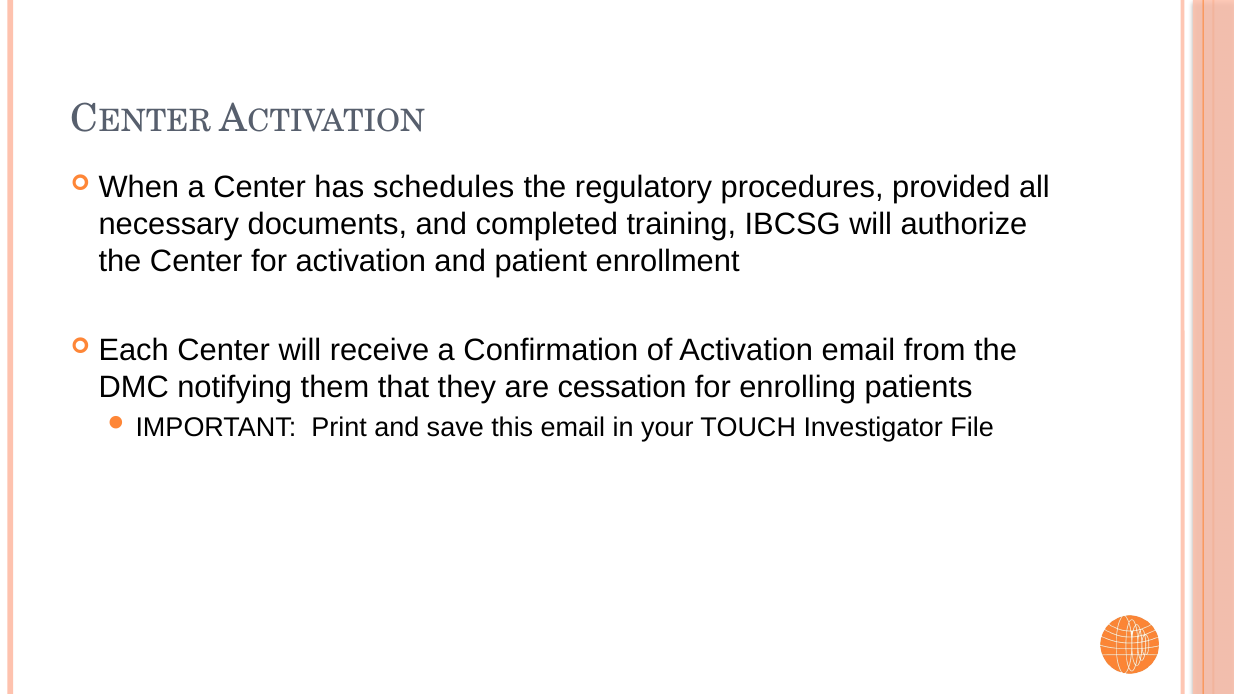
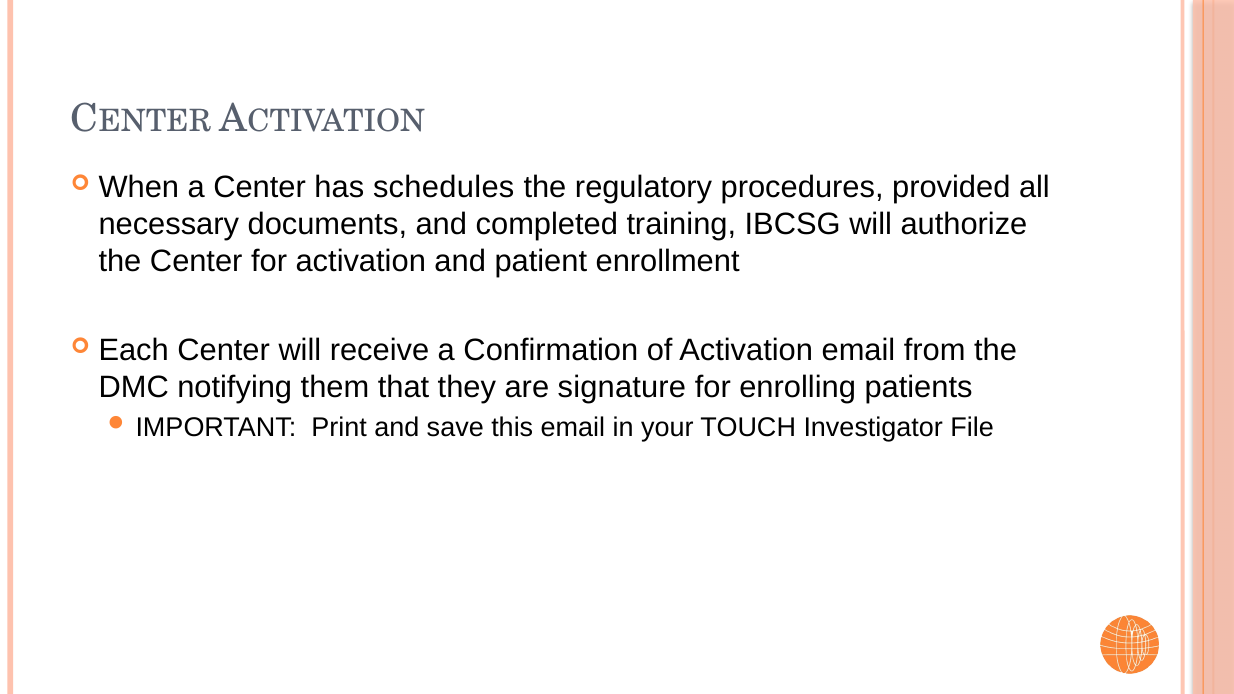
cessation: cessation -> signature (622, 388)
